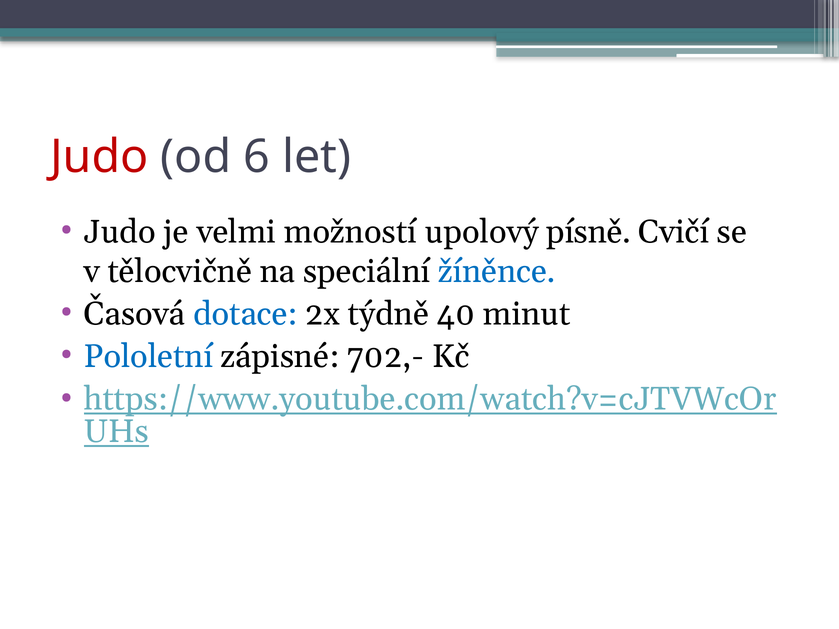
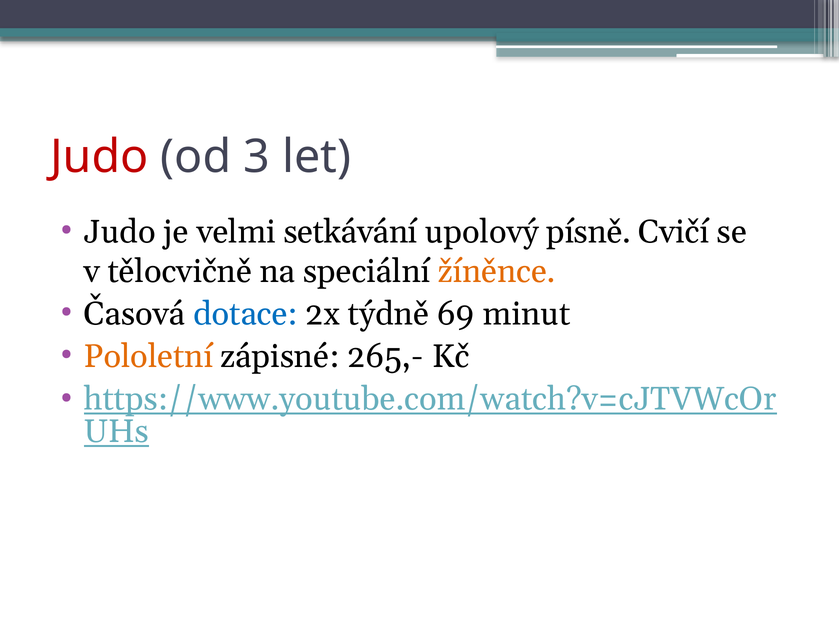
6: 6 -> 3 (257, 157)
možností: možností -> setkávání (351, 232)
žíněnce colour: blue -> orange (497, 271)
40: 40 -> 69 (456, 314)
Pololetní colour: blue -> orange (148, 357)
702,-: 702,- -> 265,- (385, 357)
